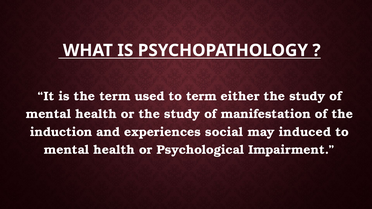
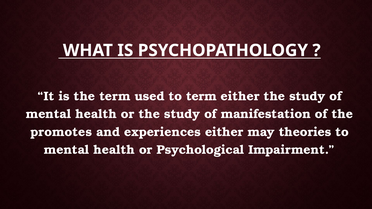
induction: induction -> promotes (61, 132)
experiences social: social -> either (224, 132)
induced: induced -> theories (305, 132)
